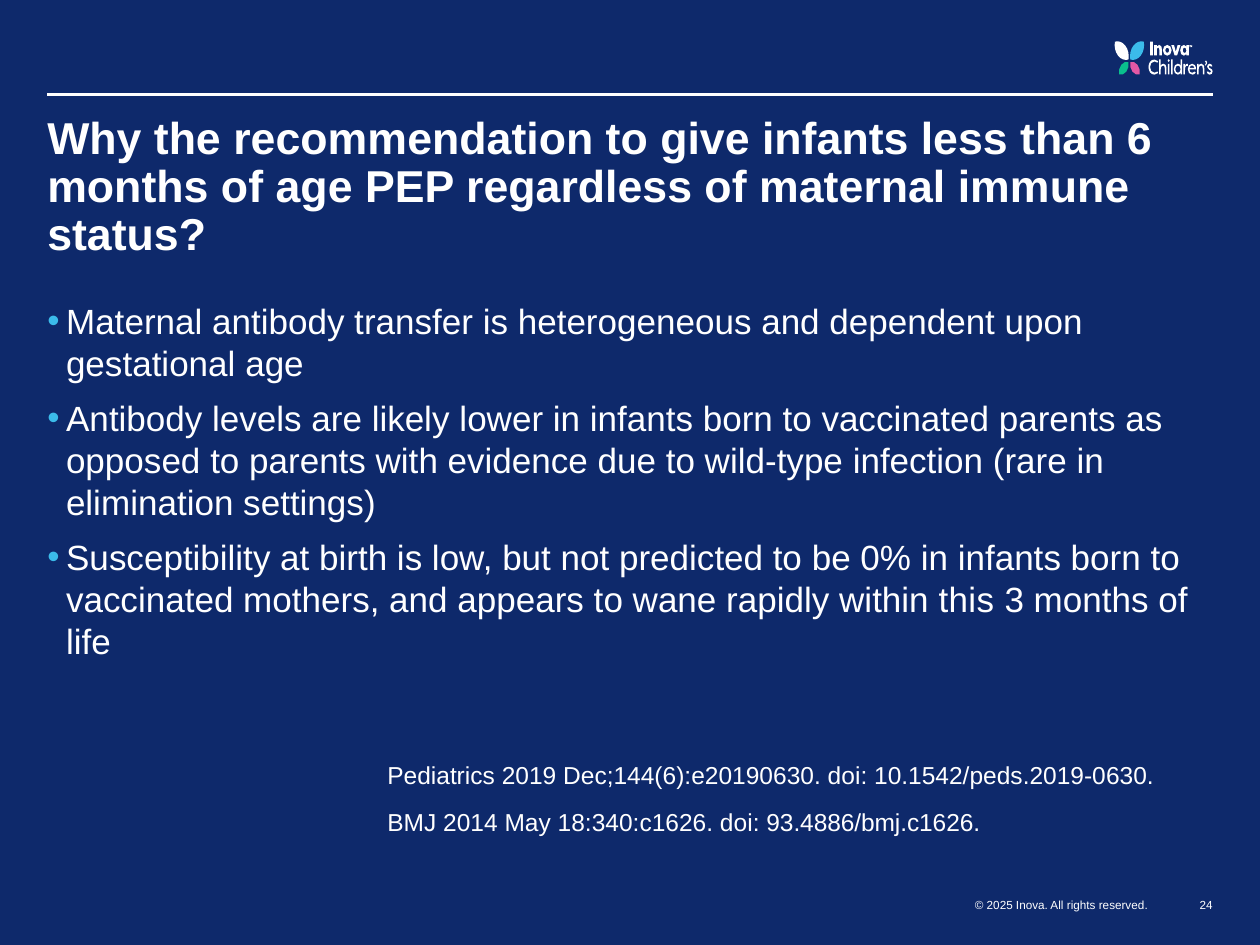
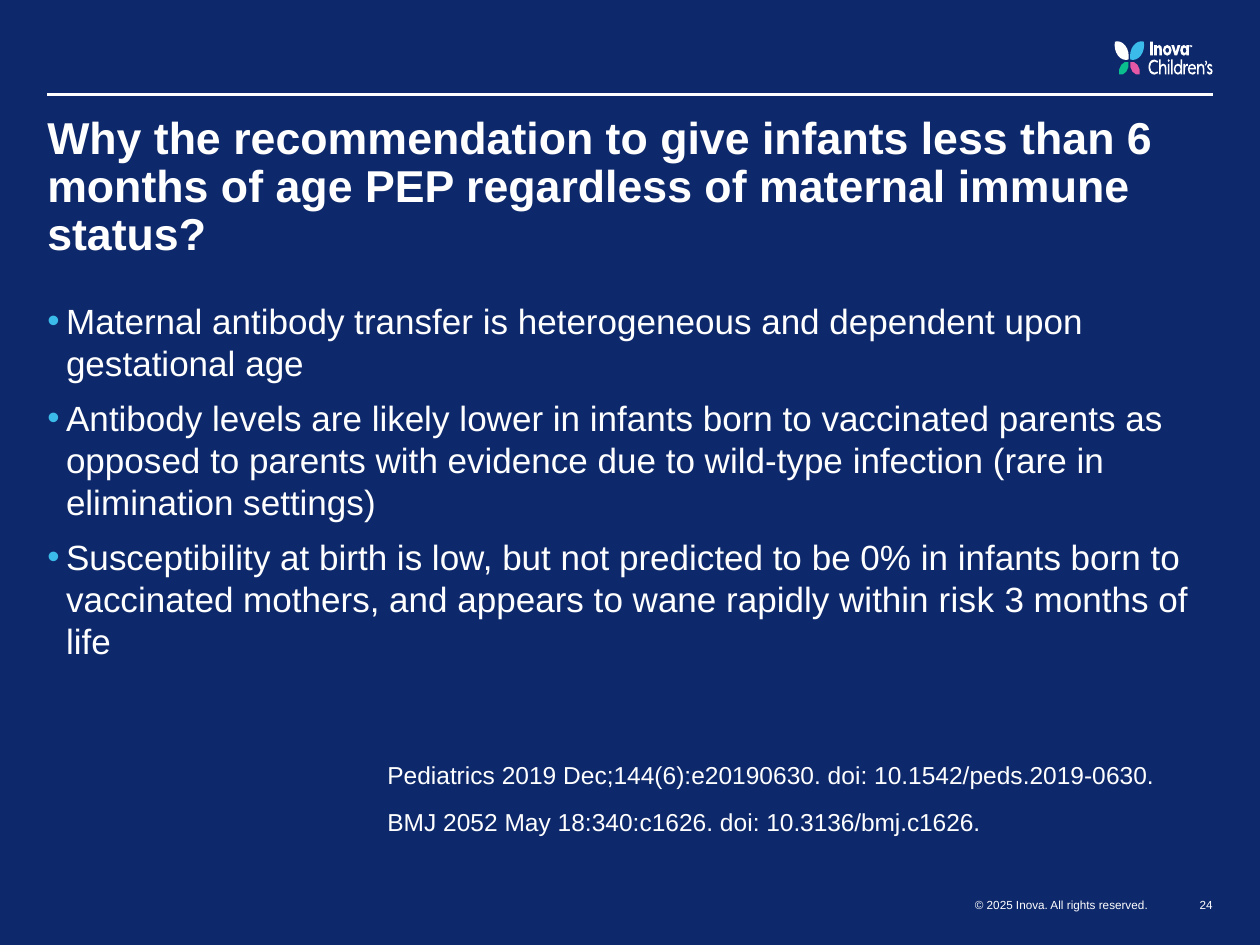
this: this -> risk (966, 601)
2014: 2014 -> 2052 (470, 824)
93.4886/bmj.c1626: 93.4886/bmj.c1626 -> 10.3136/bmj.c1626 (873, 824)
